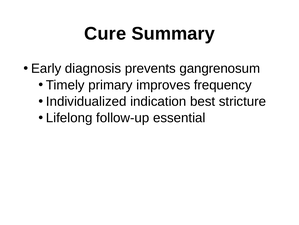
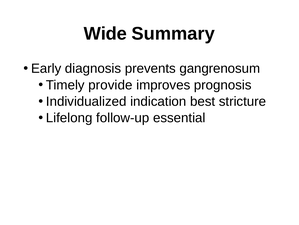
Cure: Cure -> Wide (105, 34)
primary: primary -> provide (110, 85)
frequency: frequency -> prognosis (223, 85)
